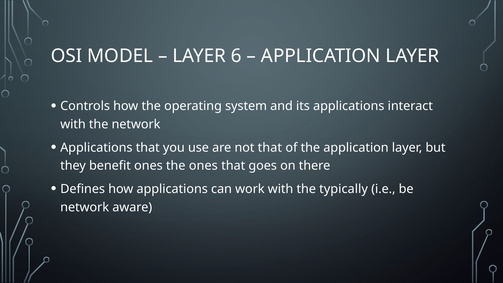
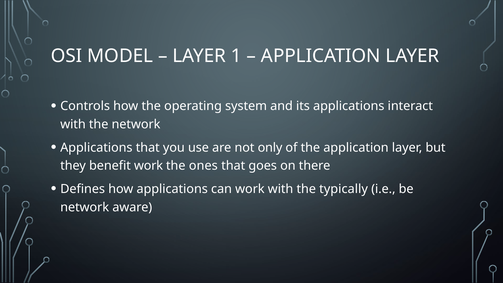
6: 6 -> 1 (236, 56)
not that: that -> only (270, 148)
benefit ones: ones -> work (149, 166)
